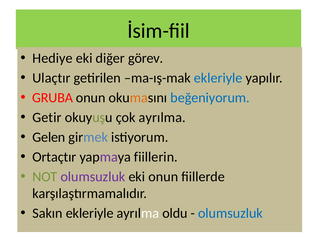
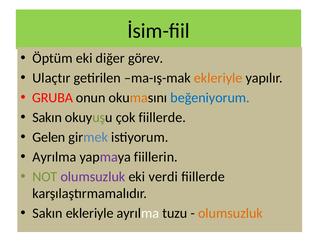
Hediye: Hediye -> Öptüm (53, 58)
ekleriyle colour: blue -> orange (218, 78)
Getir: Getir -> Sakın (47, 117)
çok ayrılma: ayrılma -> fiillerde (162, 117)
Ortaçtır: Ortaçtır -> Ayrılma (54, 157)
eki onun: onun -> verdi (163, 176)
oldu: oldu -> tuzu (175, 213)
olumsuzluk colour: blue -> orange (230, 213)
